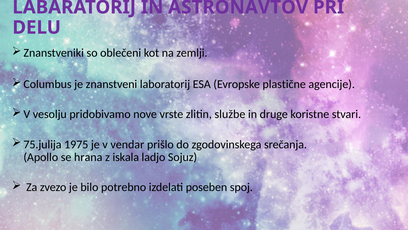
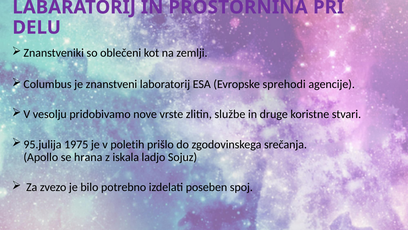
ASTRONAVTOV: ASTRONAVTOV -> PROSTORNINA (238, 7)
plastične: plastične -> sprehodi (284, 84)
75.julija: 75.julija -> 95.julija (42, 144)
vendar: vendar -> poletih (127, 144)
